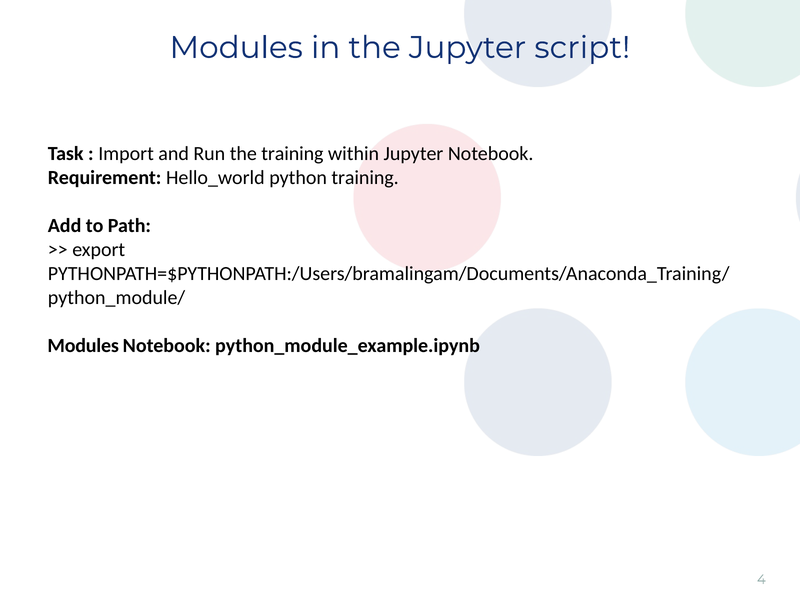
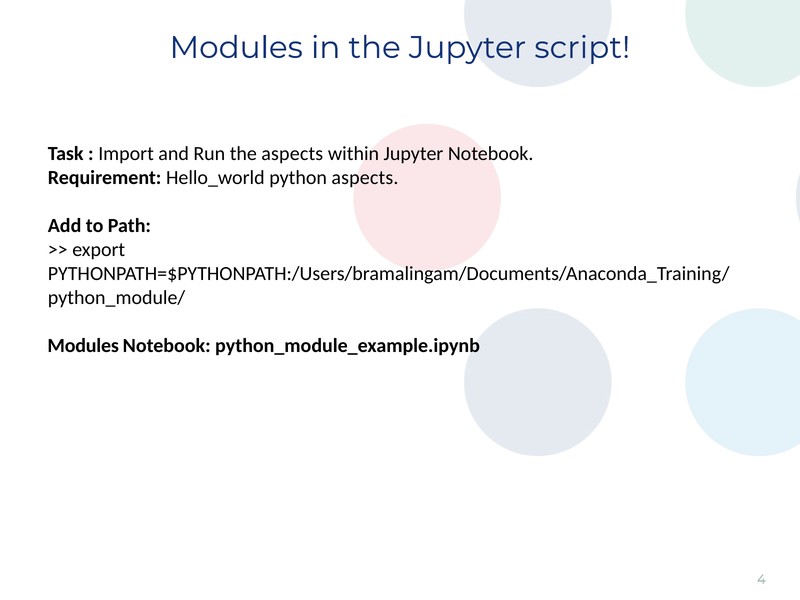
the training: training -> aspects (292, 153)
python training: training -> aspects (365, 177)
